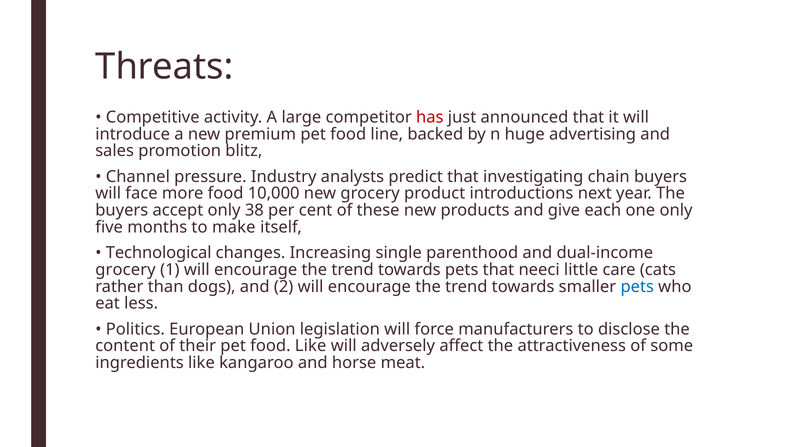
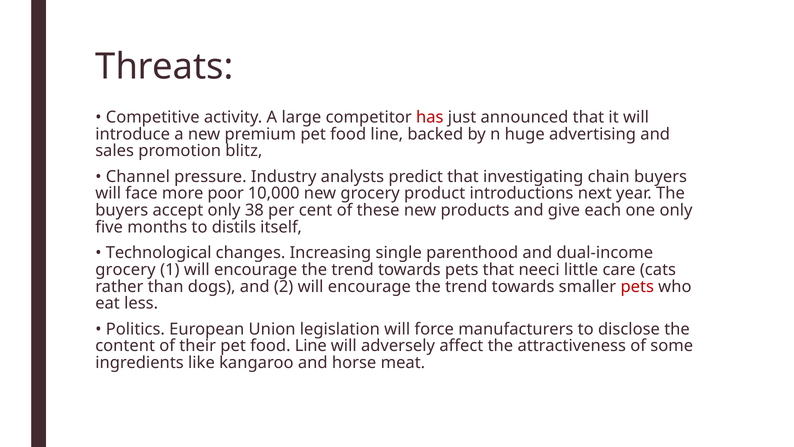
more food: food -> poor (226, 193)
make: make -> distils (234, 227)
pets colour: blue -> red (637, 286)
their pet food Like: Like -> Line (311, 346)
